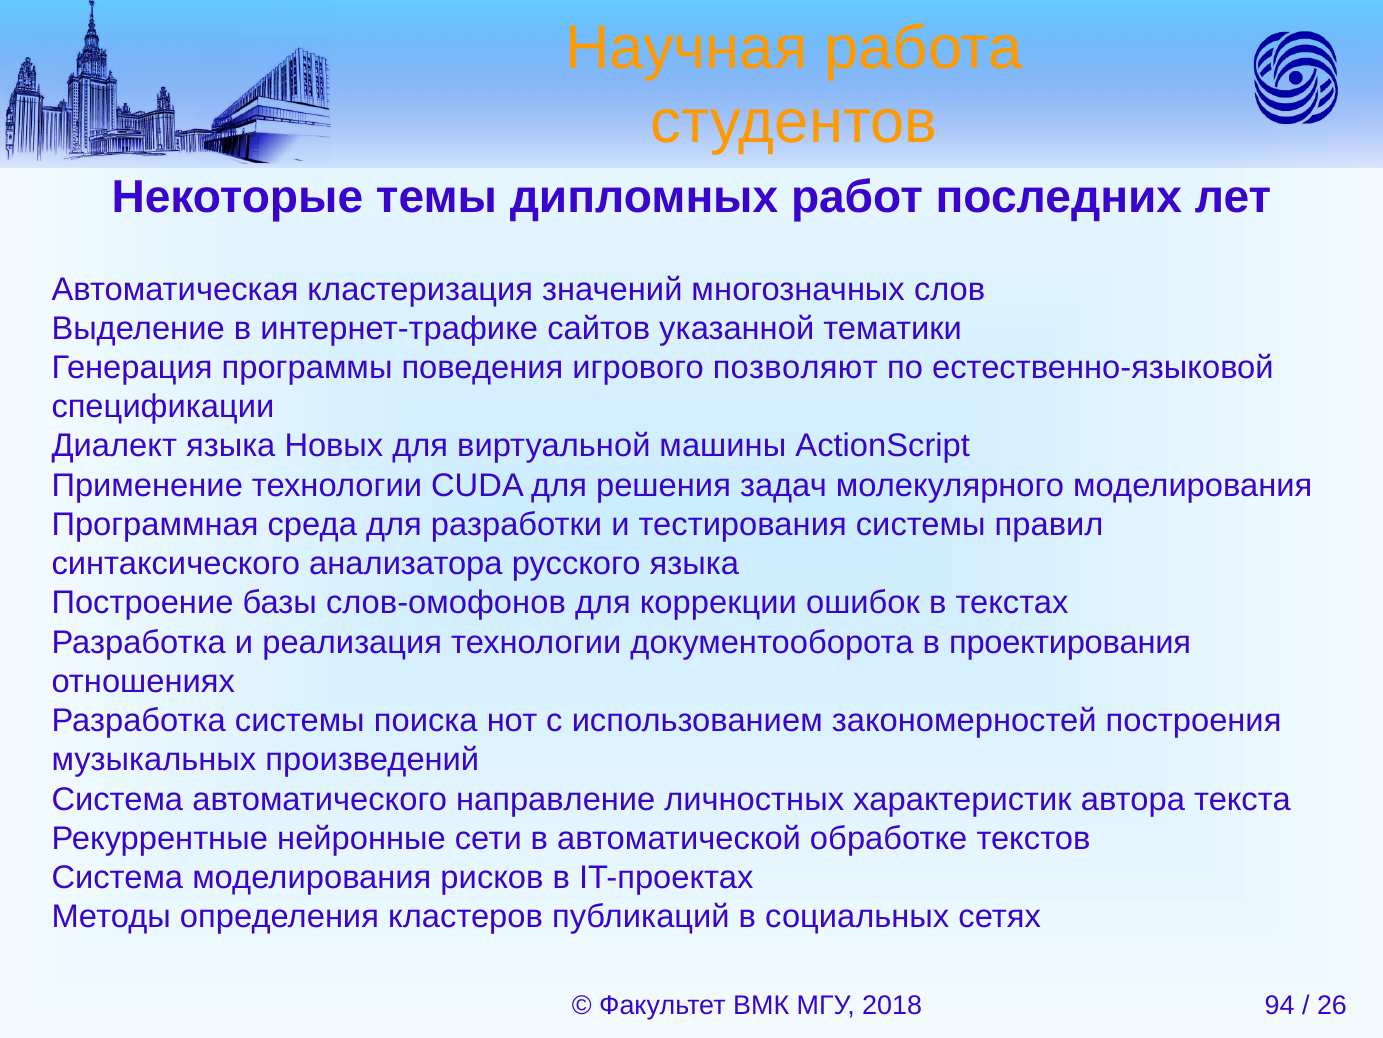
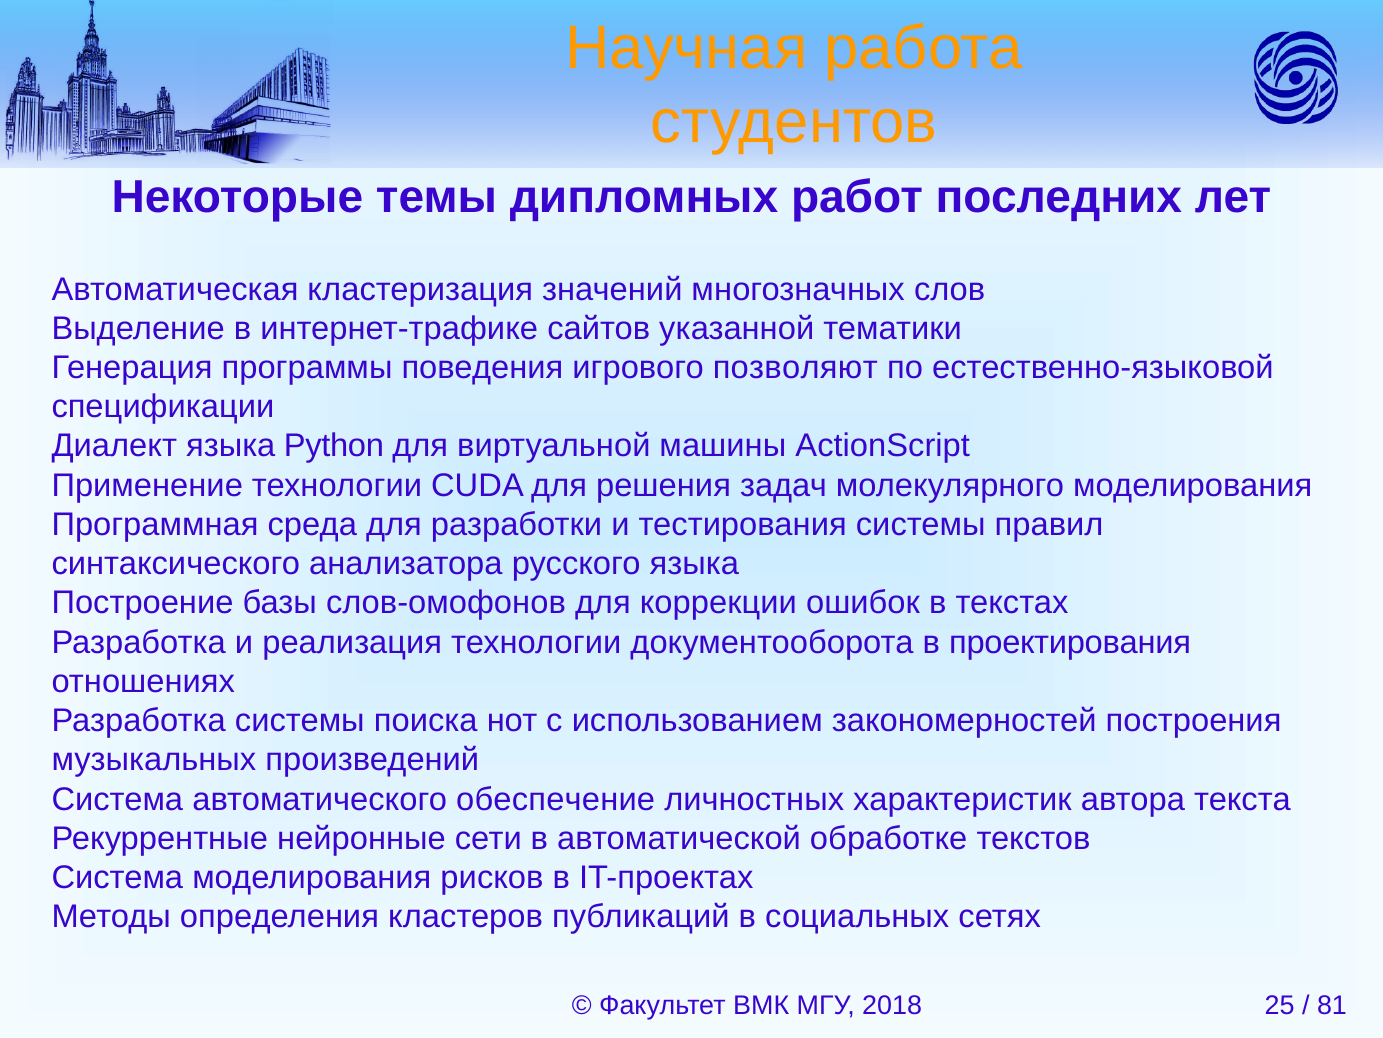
Новых: Новых -> Python (334, 446)
направление: направление -> обеспечение (556, 799)
94: 94 -> 25 (1280, 1005)
26: 26 -> 81 (1332, 1005)
